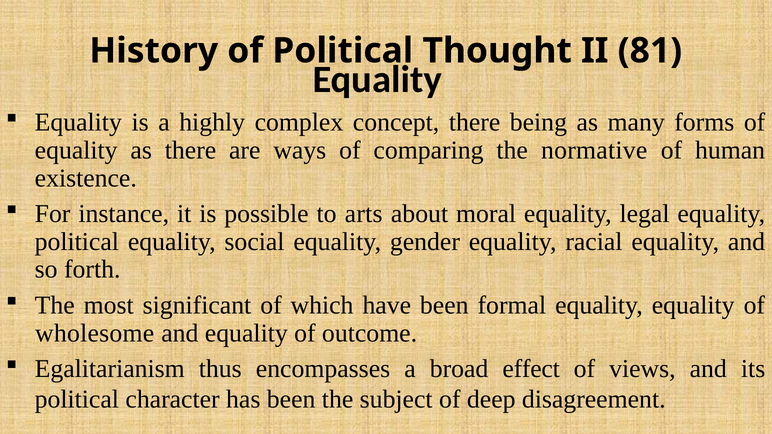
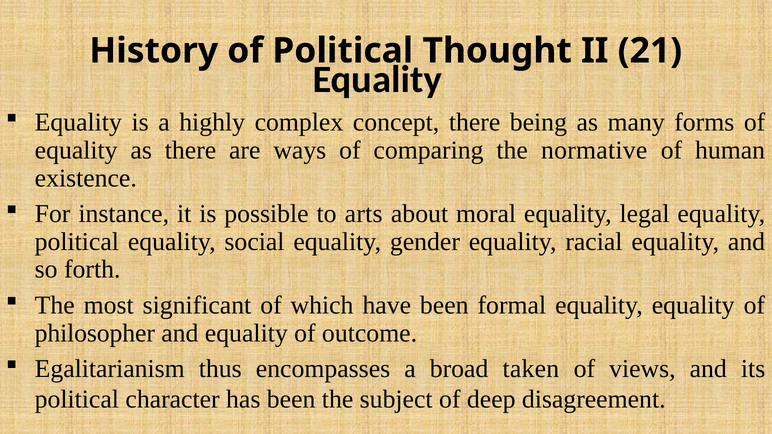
81: 81 -> 21 (650, 51)
wholesome: wholesome -> philosopher (95, 333)
effect: effect -> taken (531, 369)
